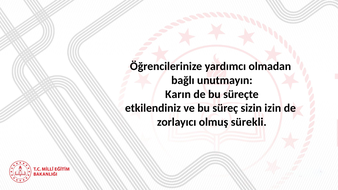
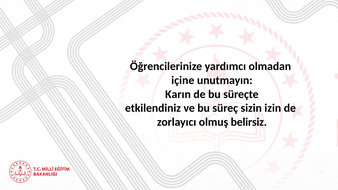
bağlı: bağlı -> içine (183, 80)
sürekli: sürekli -> belirsiz (249, 122)
